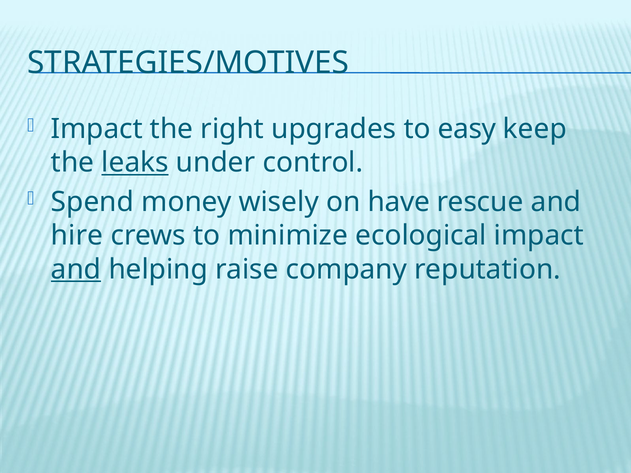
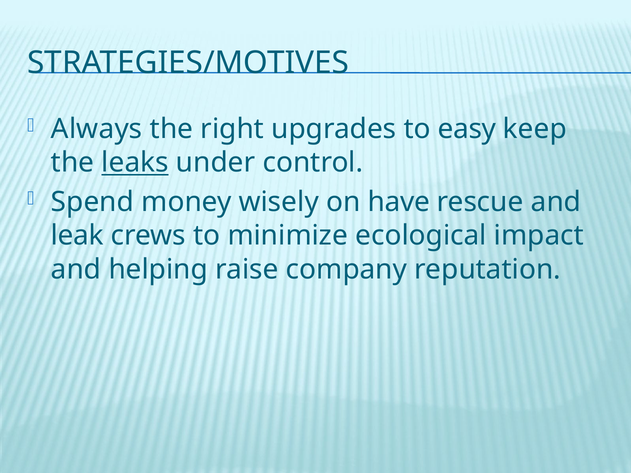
Impact: Impact -> Always (97, 129)
hire: hire -> leak (77, 236)
and underline: present -> none (76, 269)
